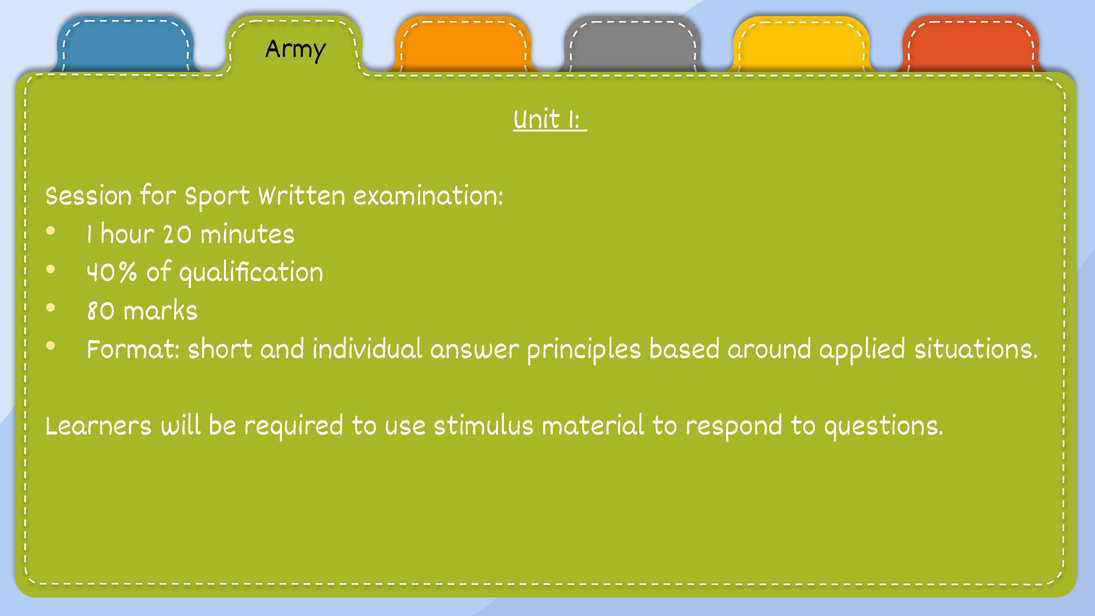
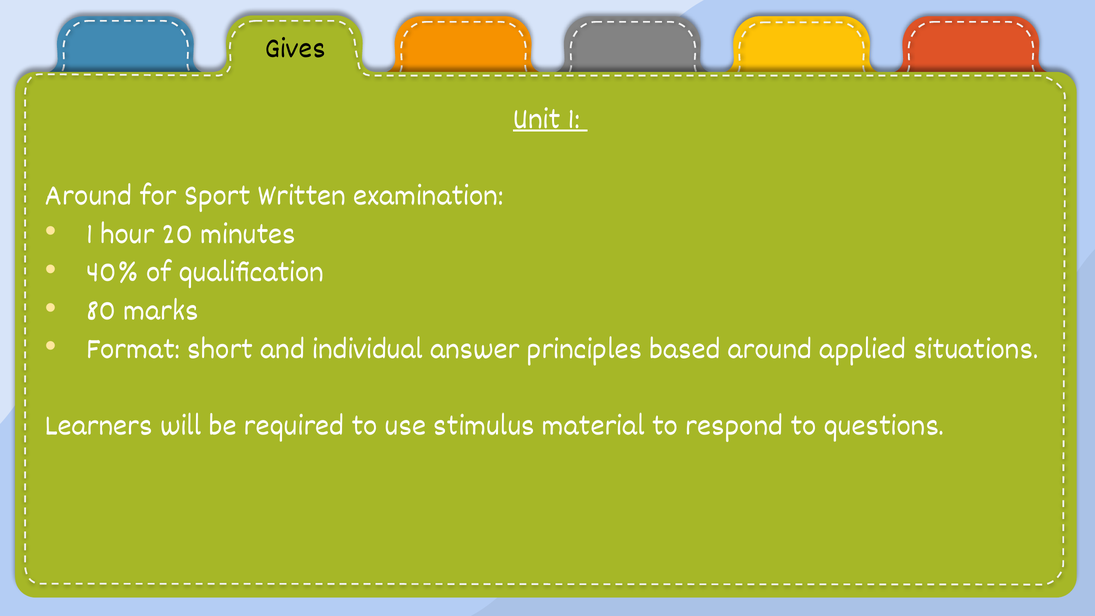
Army: Army -> Gives (295, 47)
Session: Session -> Around (89, 194)
